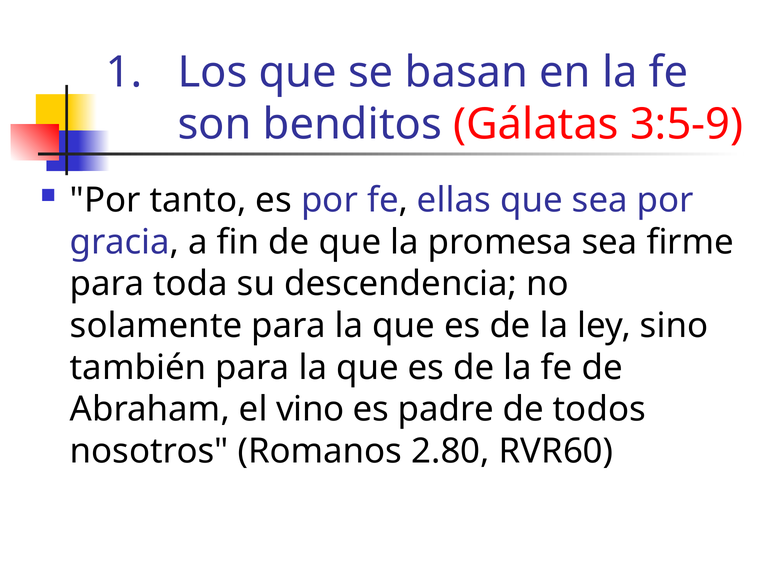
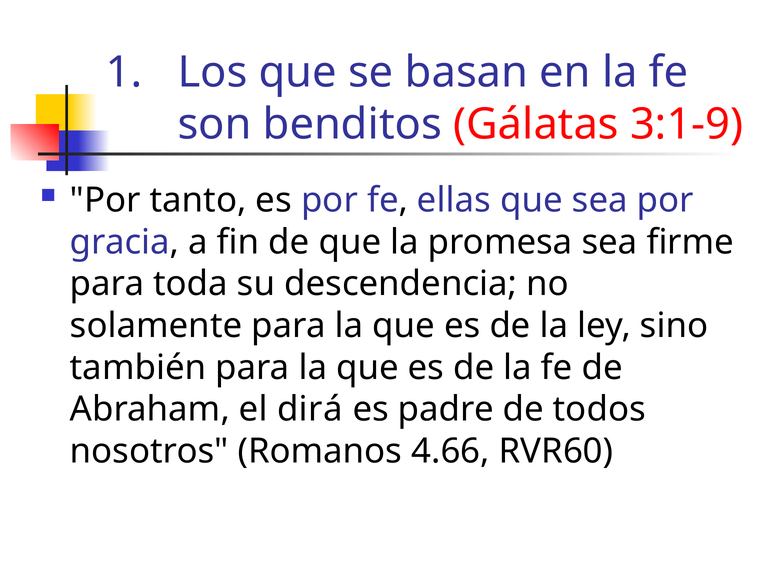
3:5-9: 3:5-9 -> 3:1-9 (687, 125)
vino: vino -> dirá (310, 409)
2.80: 2.80 -> 4.66 (450, 451)
